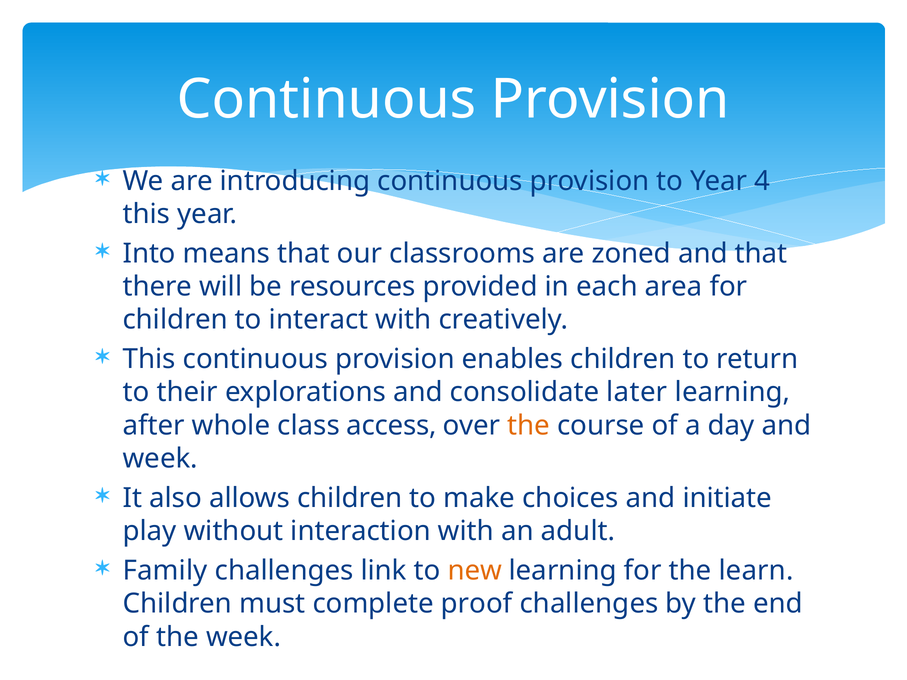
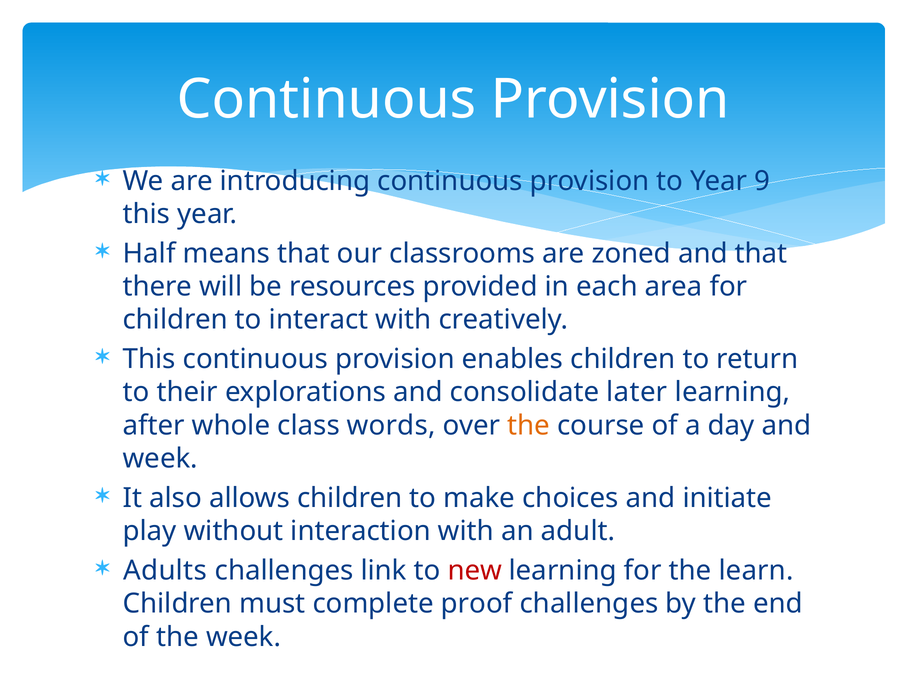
4: 4 -> 9 (762, 181)
Into: Into -> Half (149, 253)
access: access -> words (391, 426)
Family: Family -> Adults (165, 571)
new colour: orange -> red (475, 571)
